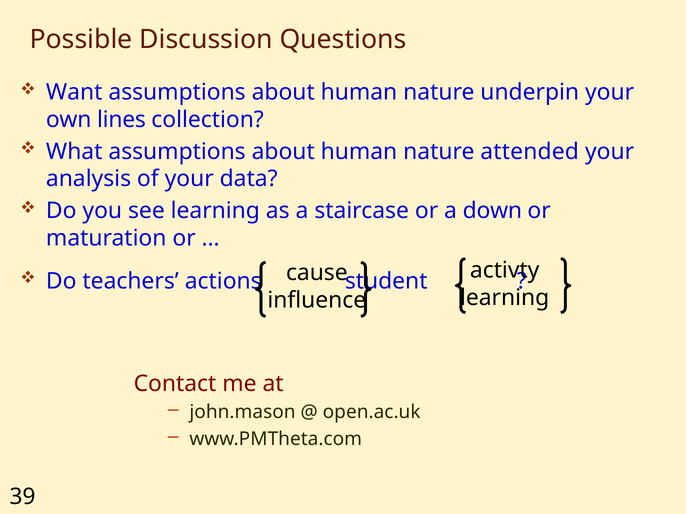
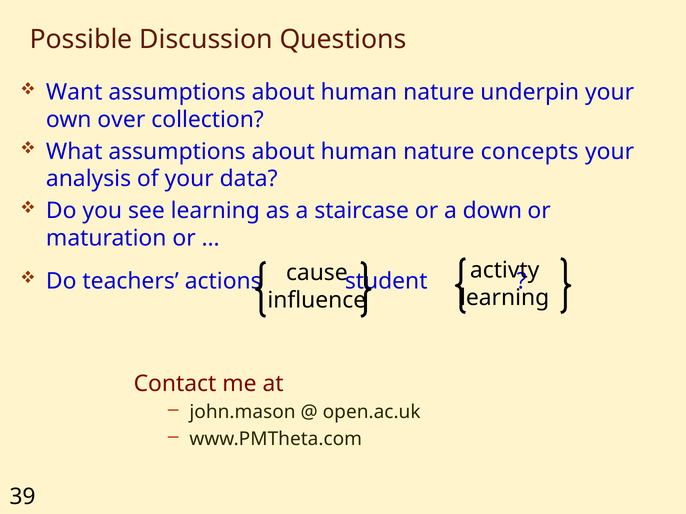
lines: lines -> over (121, 120)
attended: attended -> concepts (530, 152)
